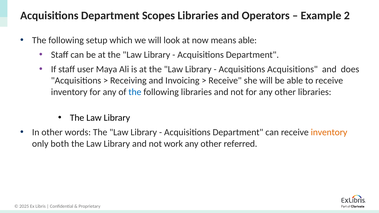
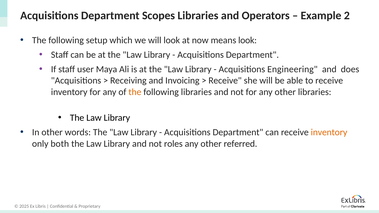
means able: able -> look (248, 40)
Acquisitions Acquisitions: Acquisitions -> Engineering (292, 69)
the colour: blue -> orange (135, 92)
work: work -> roles (173, 144)
